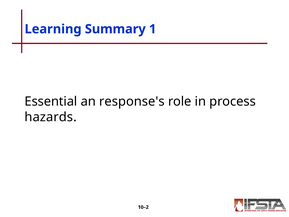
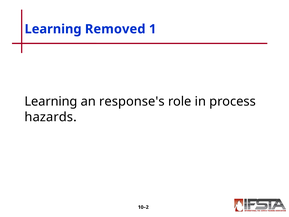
Summary: Summary -> Removed (115, 29)
Essential: Essential -> Learning (51, 101)
